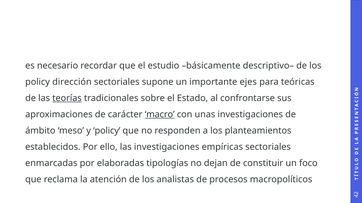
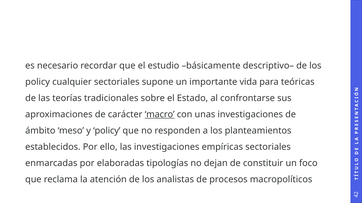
dirección: dirección -> cualquier (72, 82)
ejes: ejes -> vida (248, 82)
teorías underline: present -> none (67, 98)
